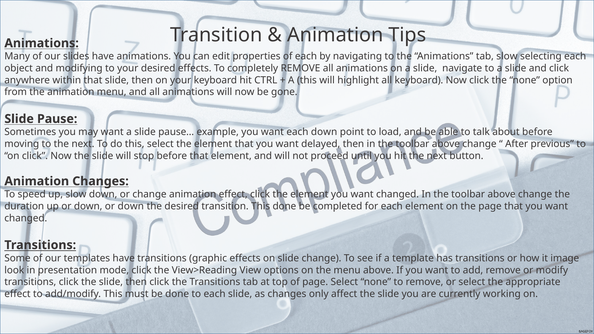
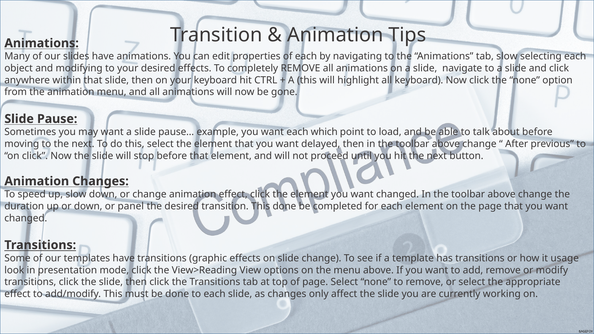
each down: down -> which (324, 132)
down or down: down -> panel (131, 206)
image: image -> usage (565, 258)
